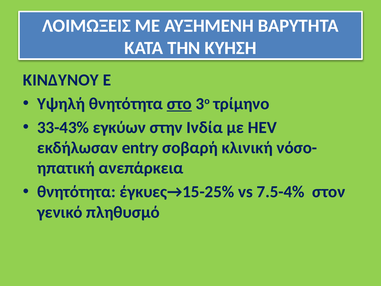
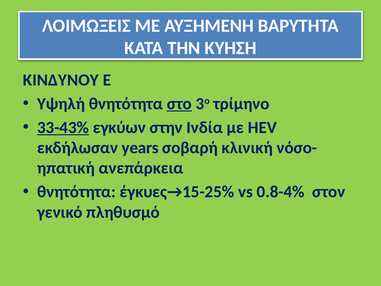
33-43% underline: none -> present (63, 127)
entry: entry -> years (140, 148)
7.5-4%: 7.5-4% -> 0.8-4% (281, 192)
